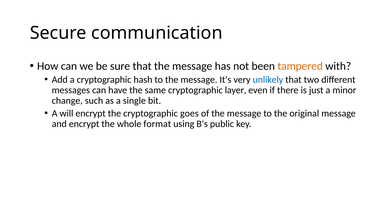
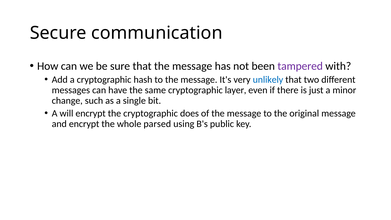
tampered colour: orange -> purple (300, 66)
goes: goes -> does (189, 113)
format: format -> parsed (157, 124)
